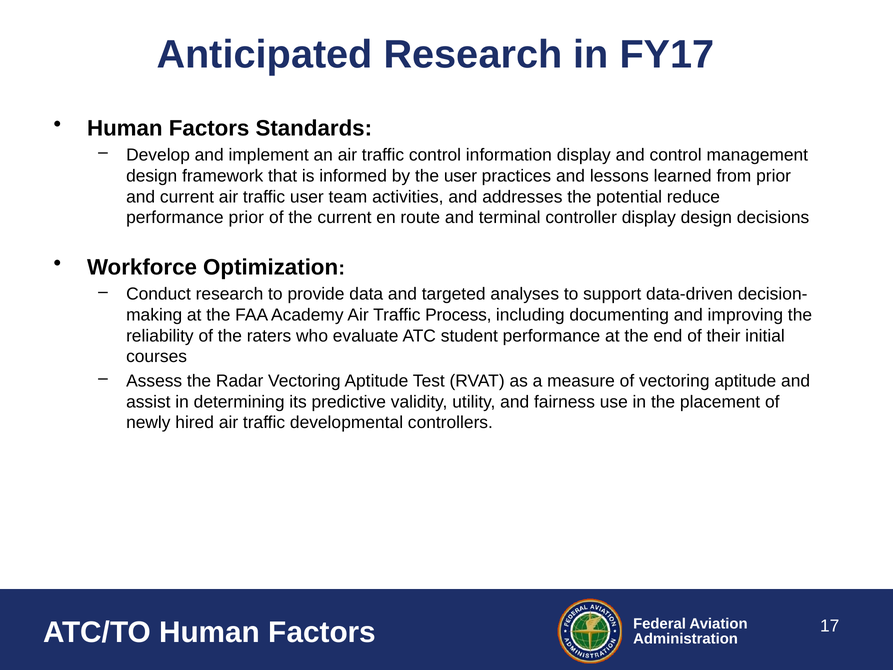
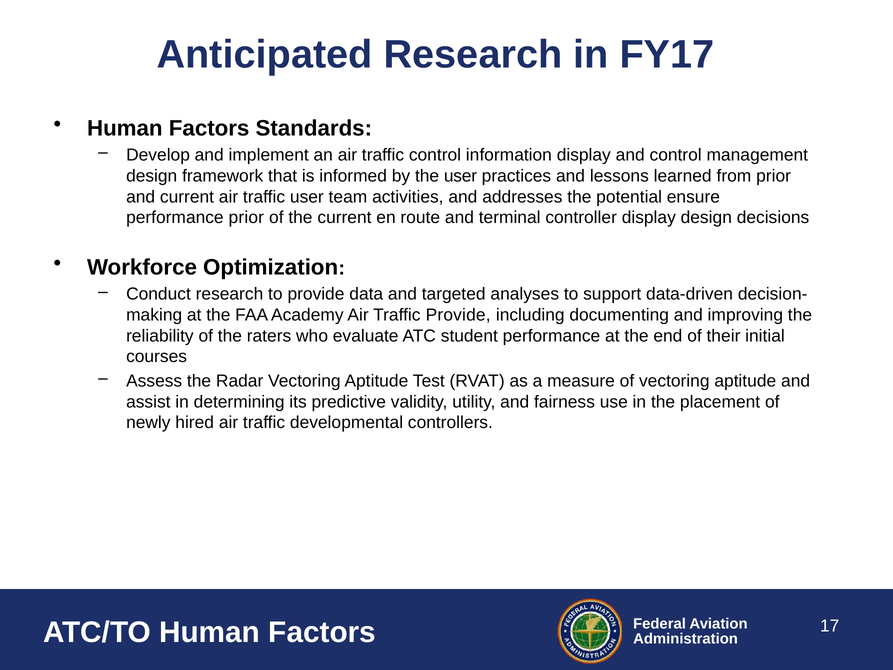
reduce: reduce -> ensure (693, 197)
Traffic Process: Process -> Provide (458, 315)
